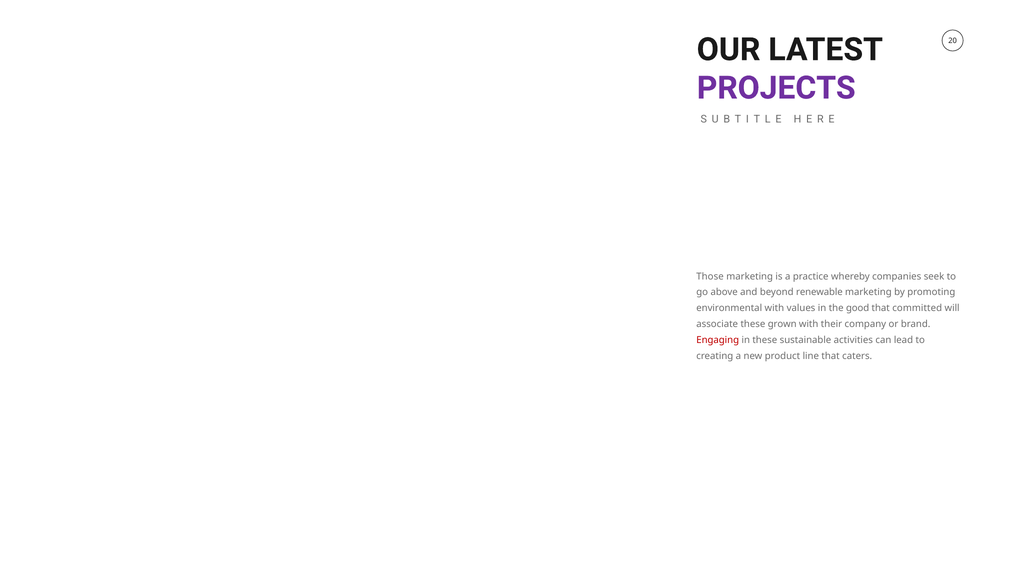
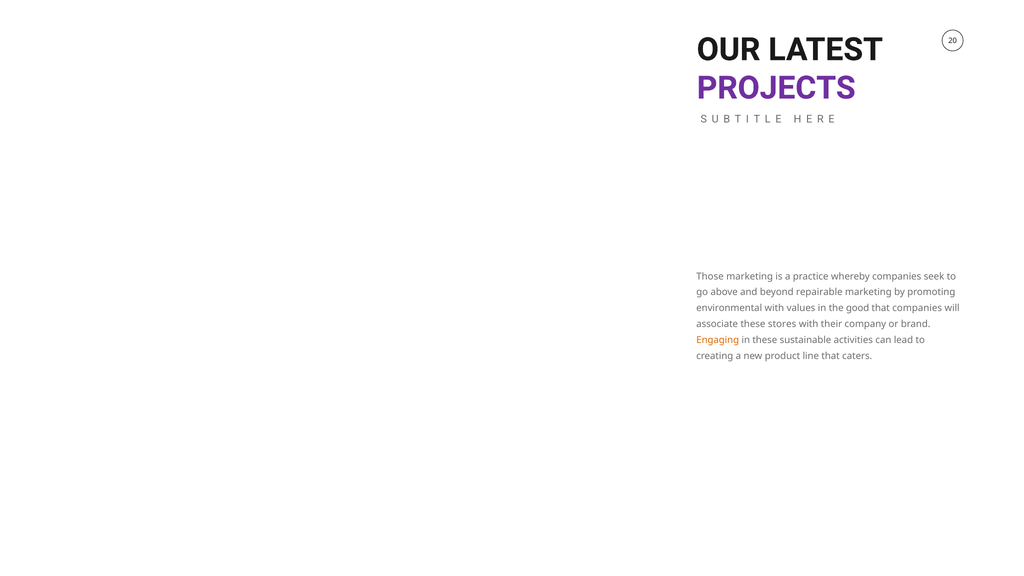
renewable: renewable -> repairable (819, 292)
that committed: committed -> companies (917, 308)
grown: grown -> stores (782, 324)
Engaging colour: red -> orange (718, 340)
